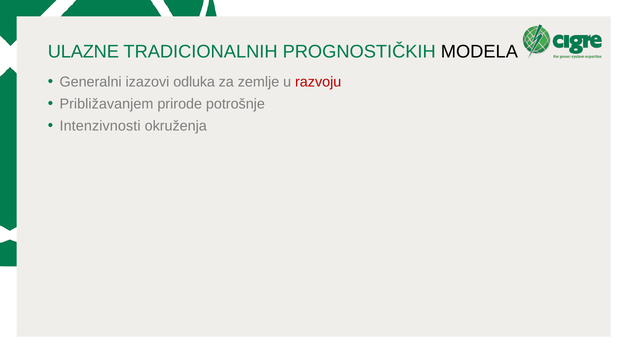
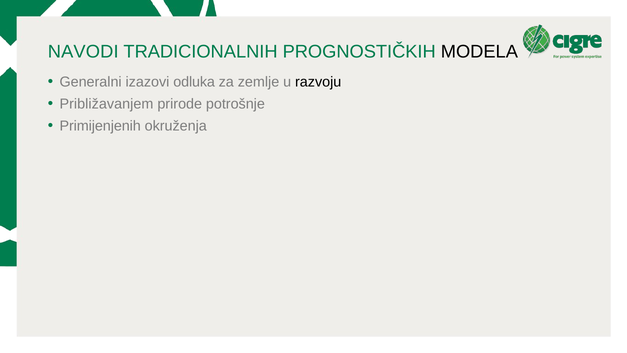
ULAZNE: ULAZNE -> NAVODI (83, 51)
razvoju colour: red -> black (318, 82)
Intenzivnosti: Intenzivnosti -> Primijenjenih (100, 126)
